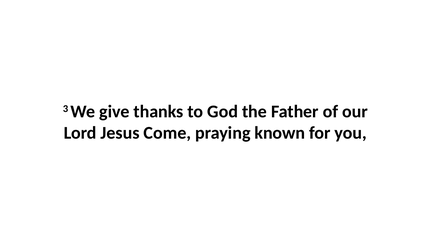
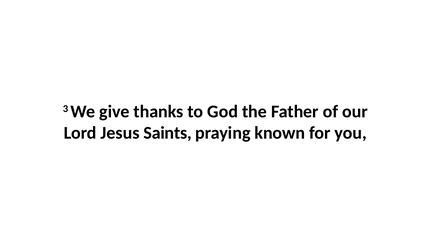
Come: Come -> Saints (168, 133)
